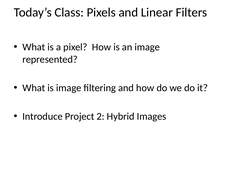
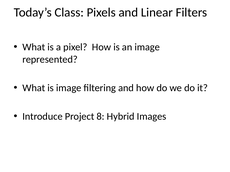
2: 2 -> 8 (101, 117)
